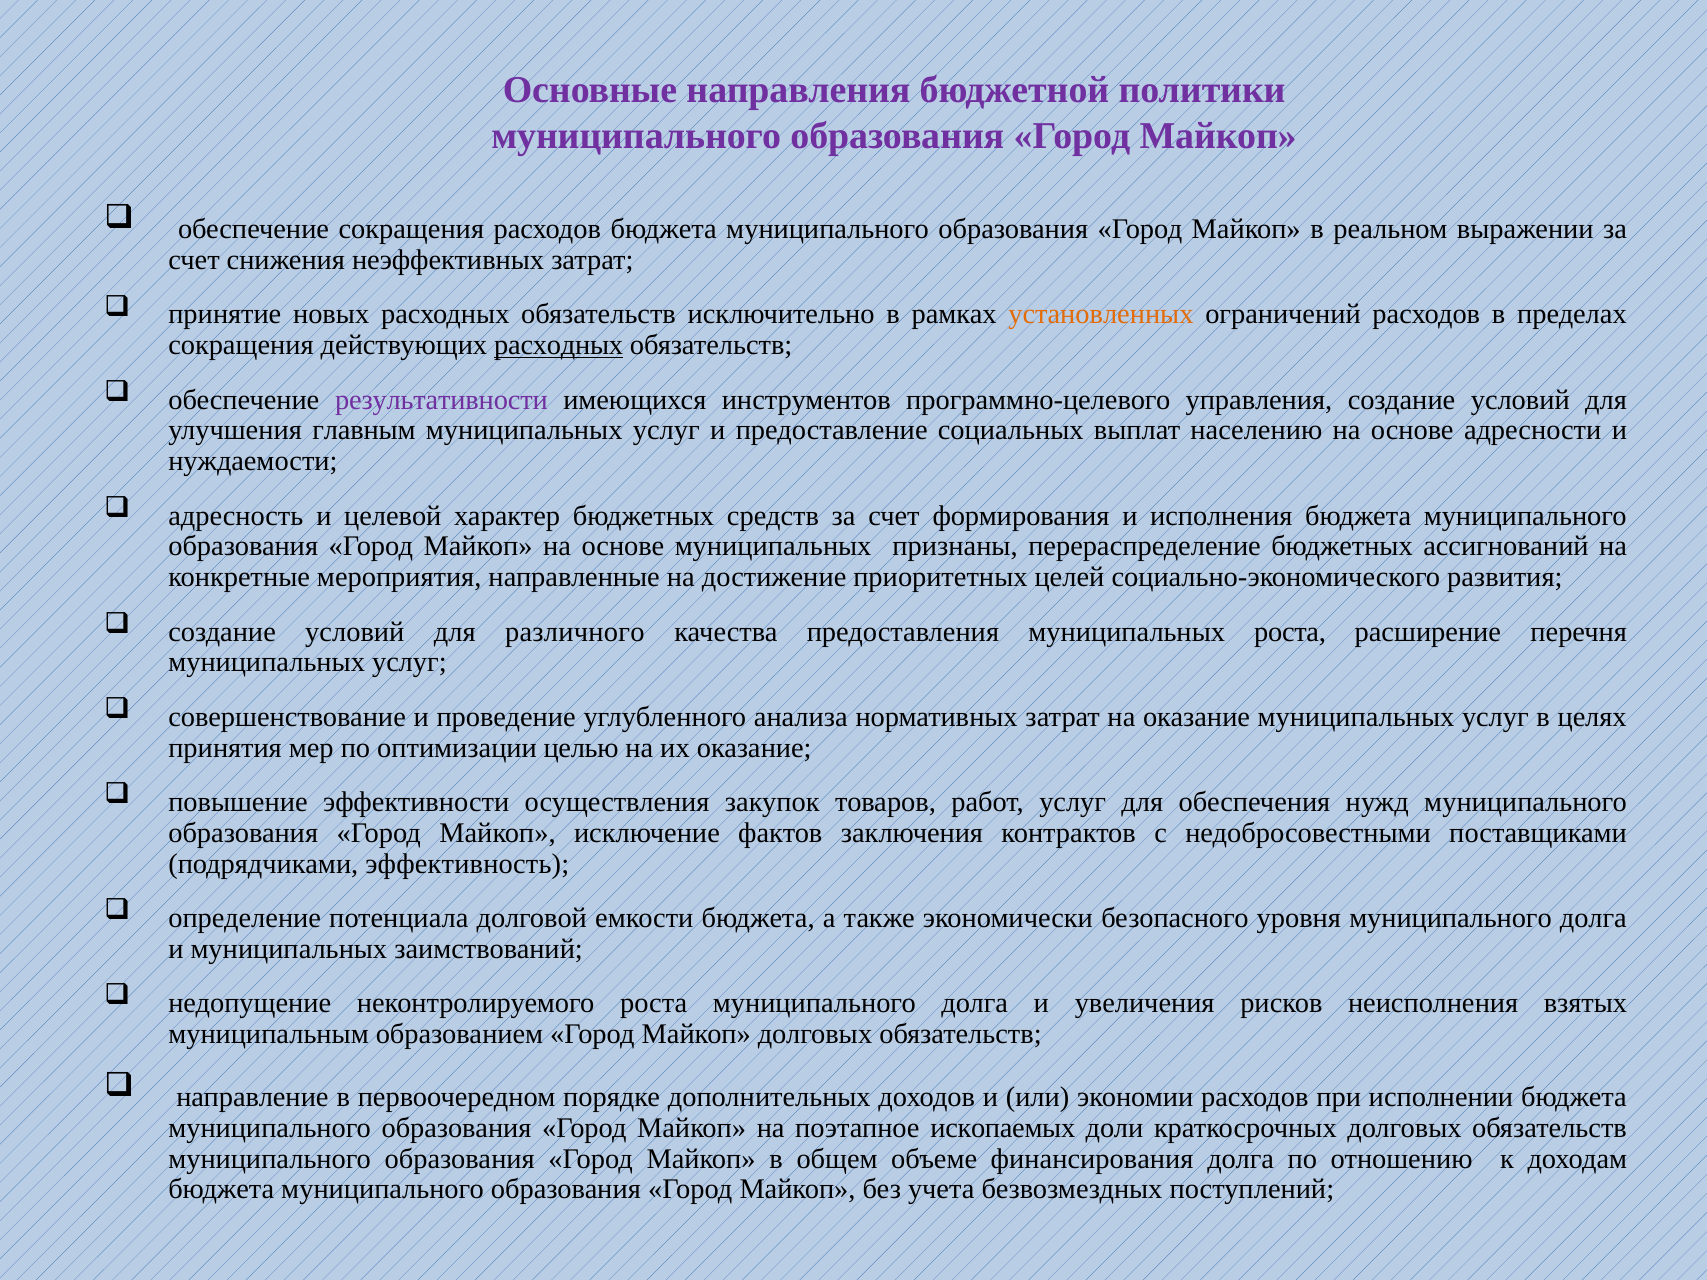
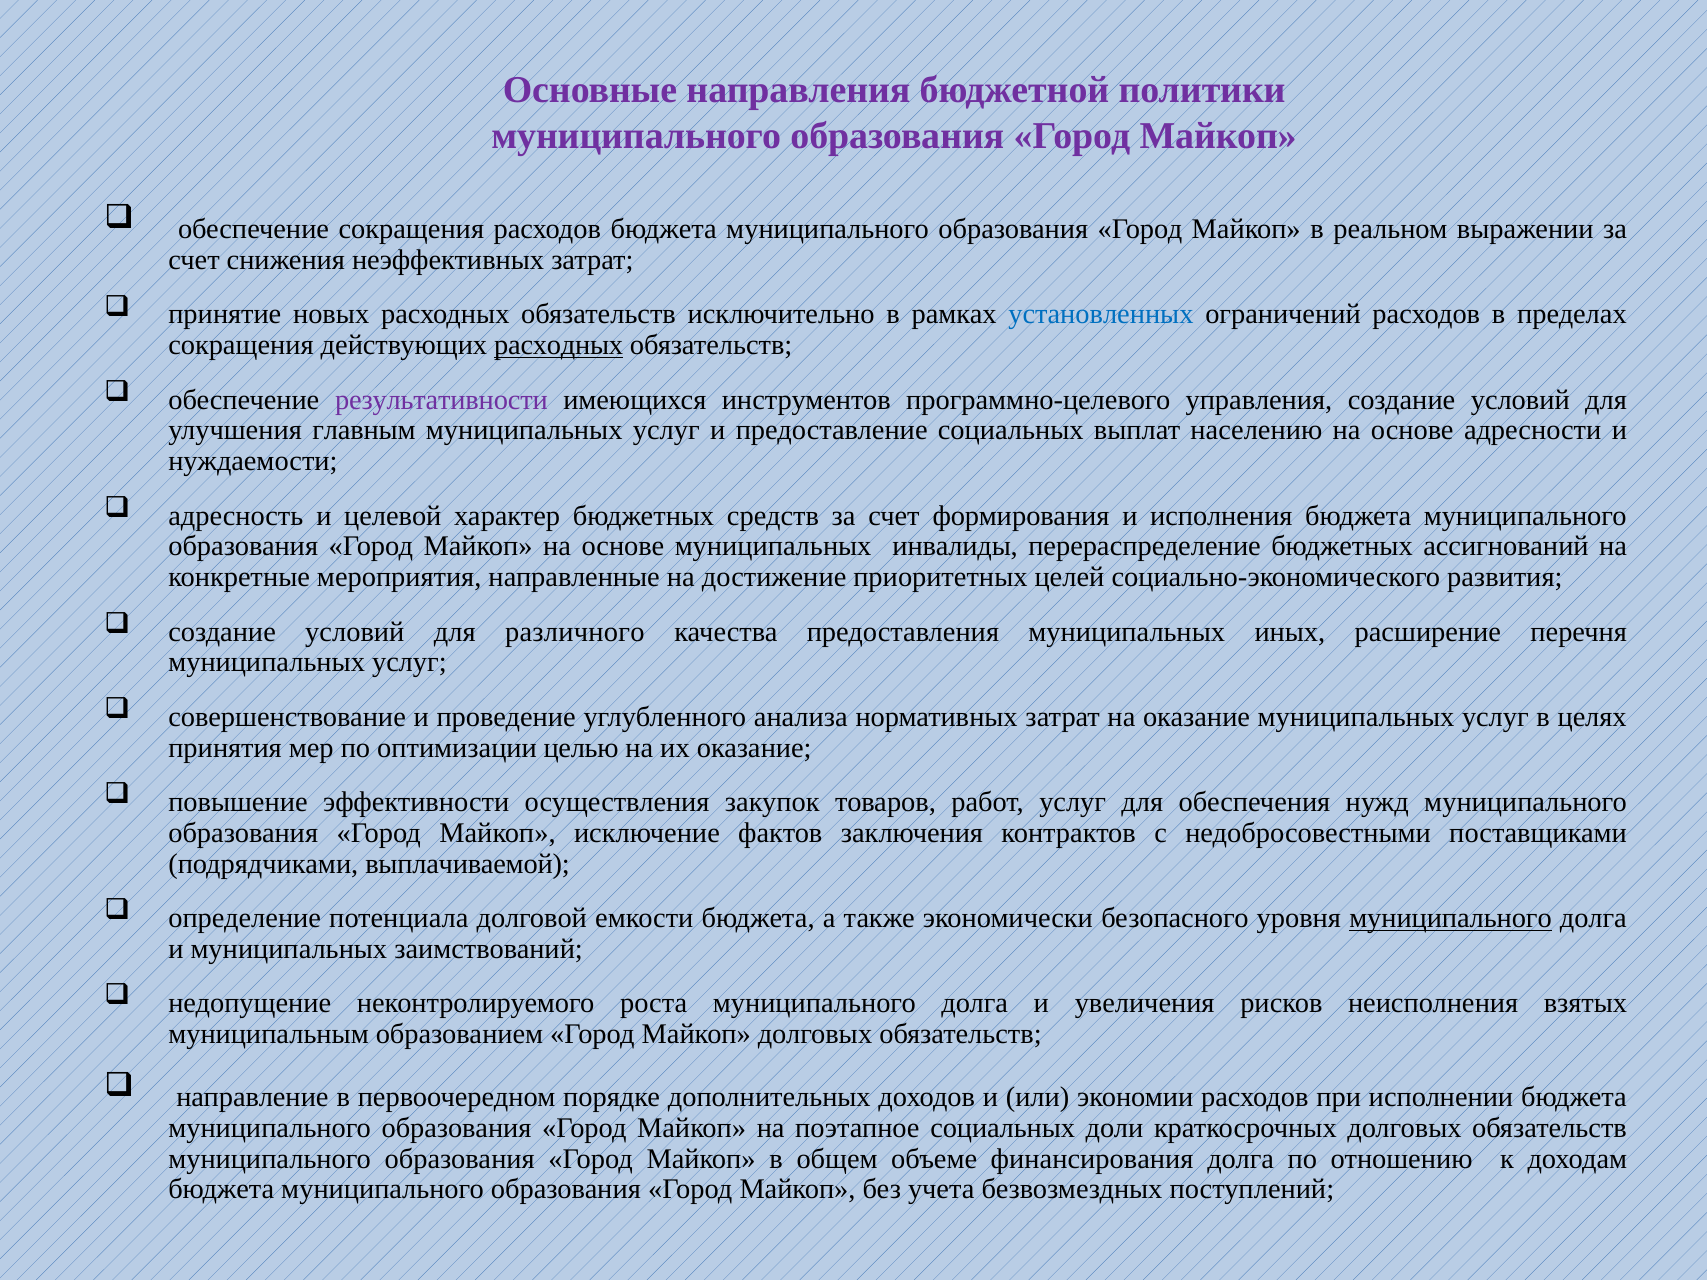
установленных colour: orange -> blue (1101, 315)
признаны: признаны -> инвалиды (955, 547)
муниципальных роста: роста -> иных (1290, 632)
эффективность: эффективность -> выплачиваемой (467, 864)
муниципального underline: none -> present (1451, 918)
поэтапное ископаемых: ископаемых -> социальных (1003, 1128)
